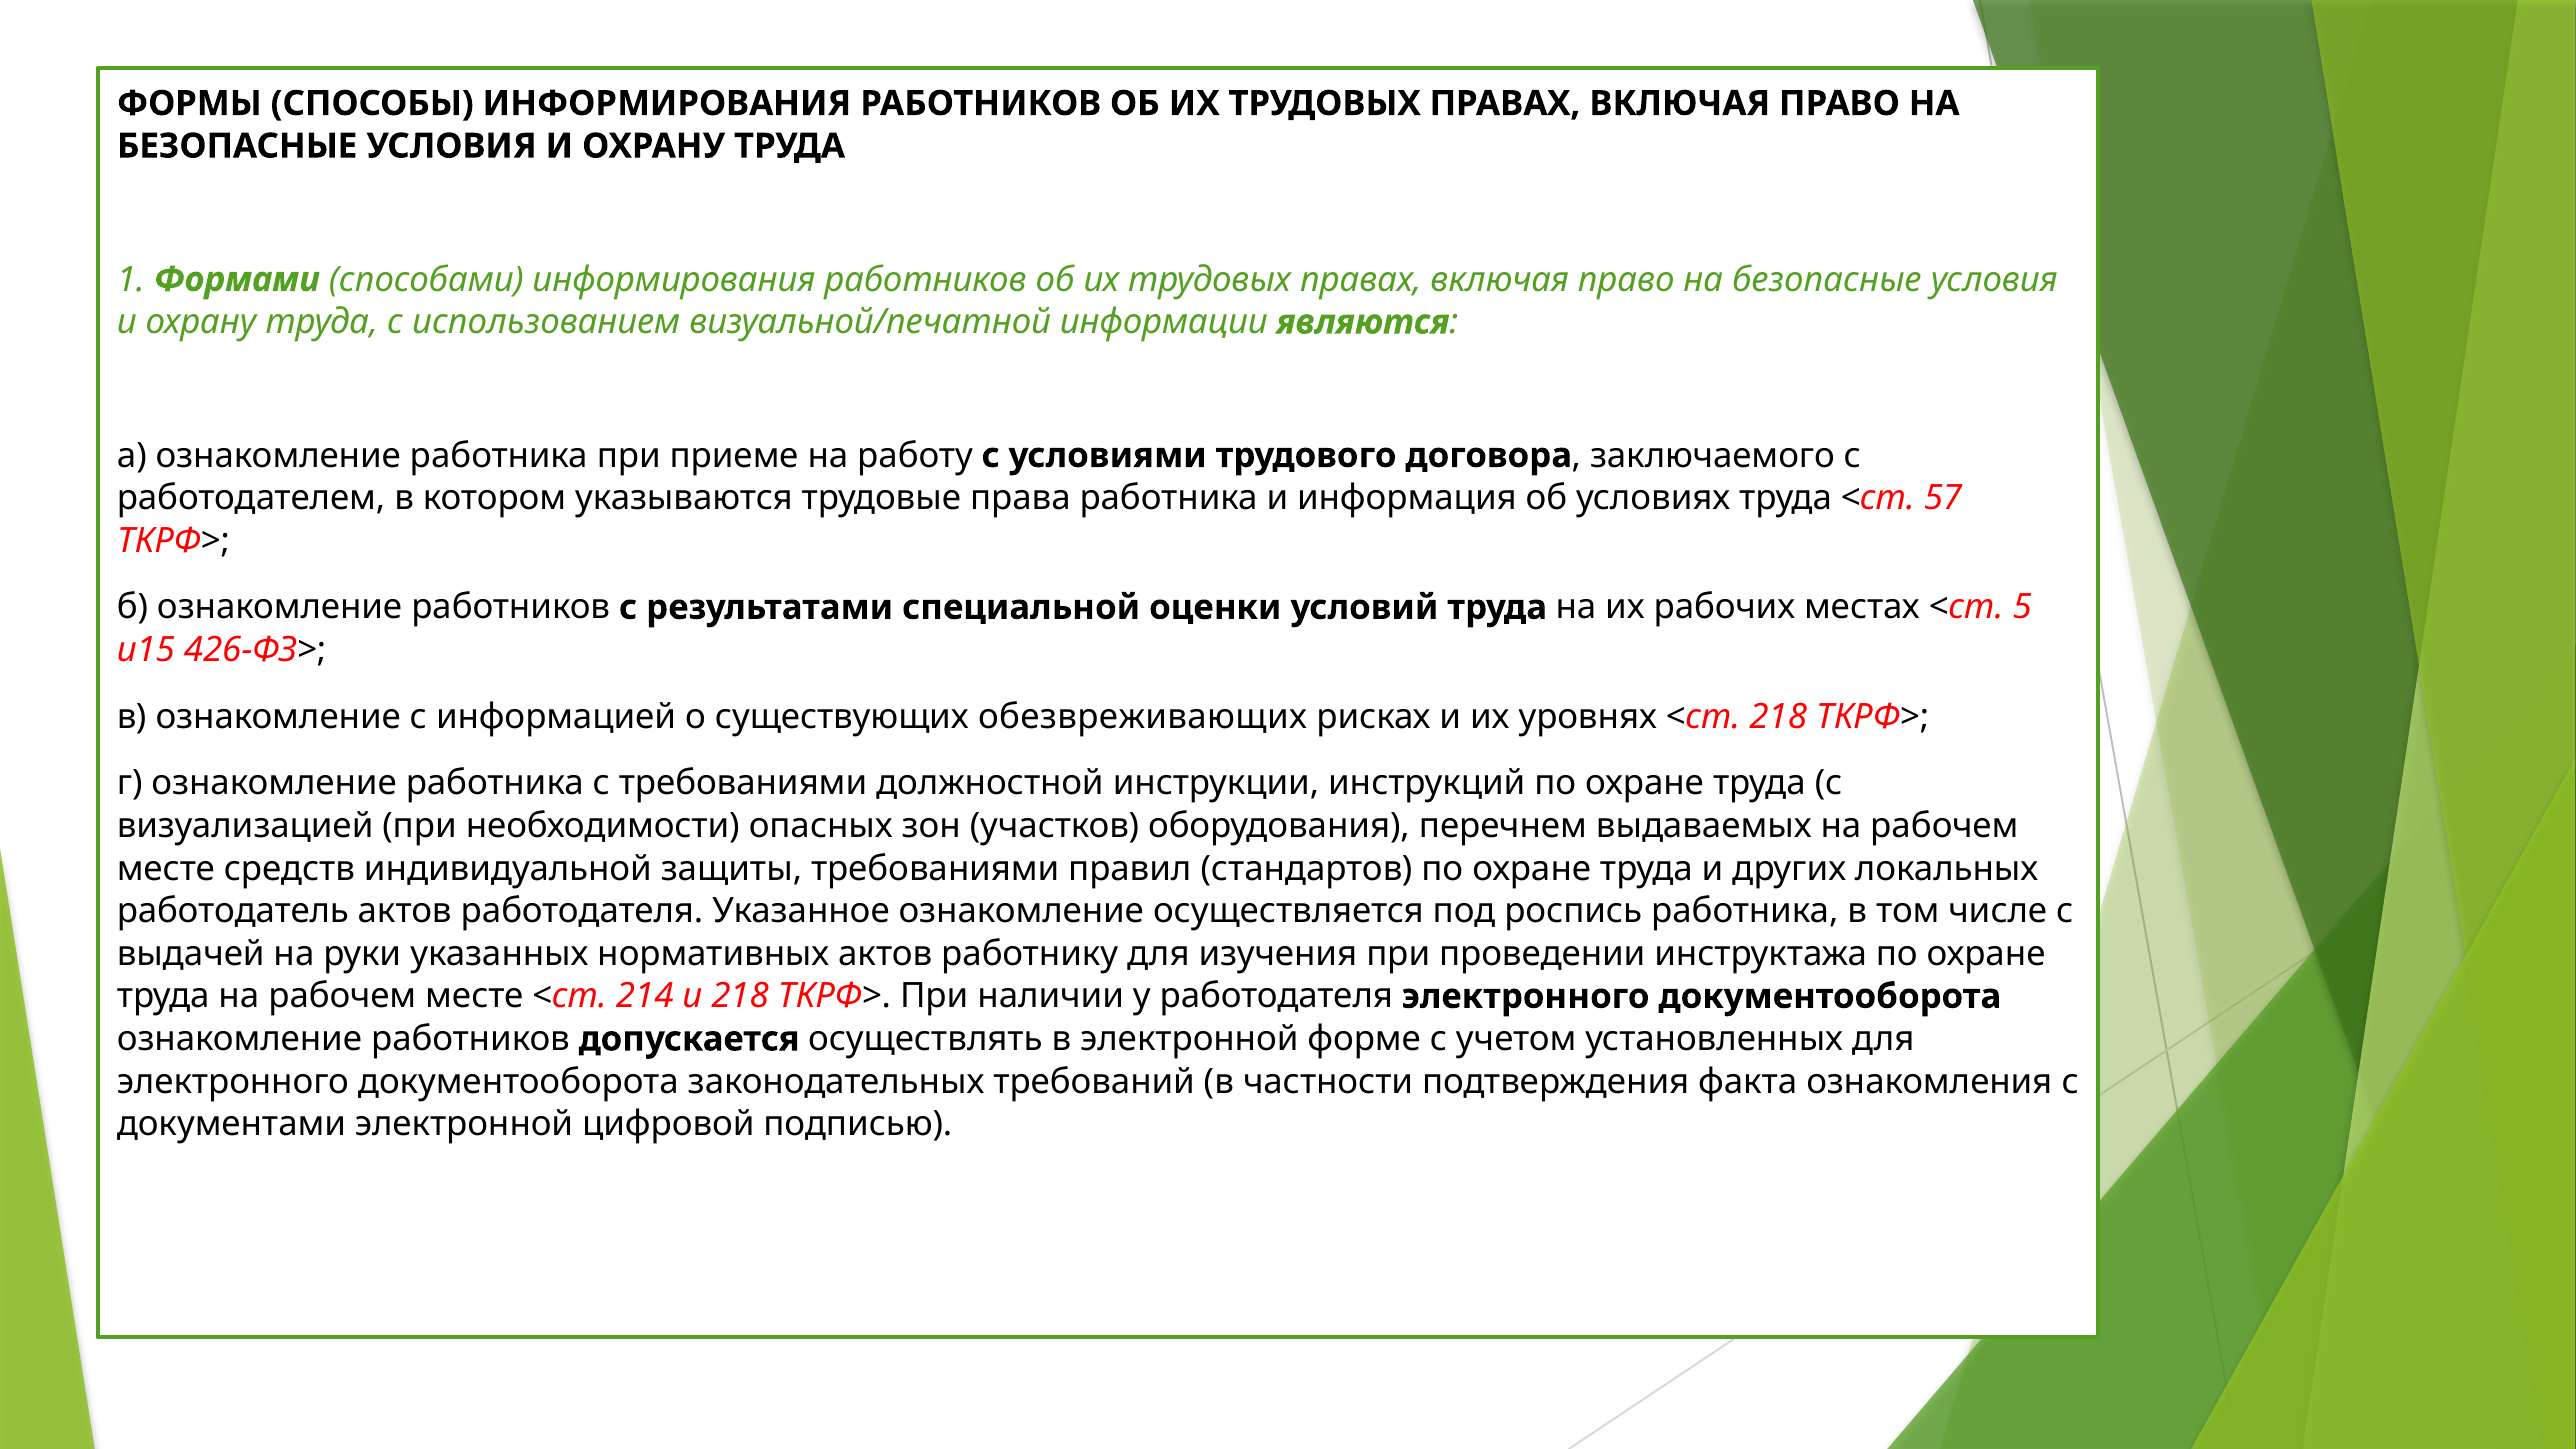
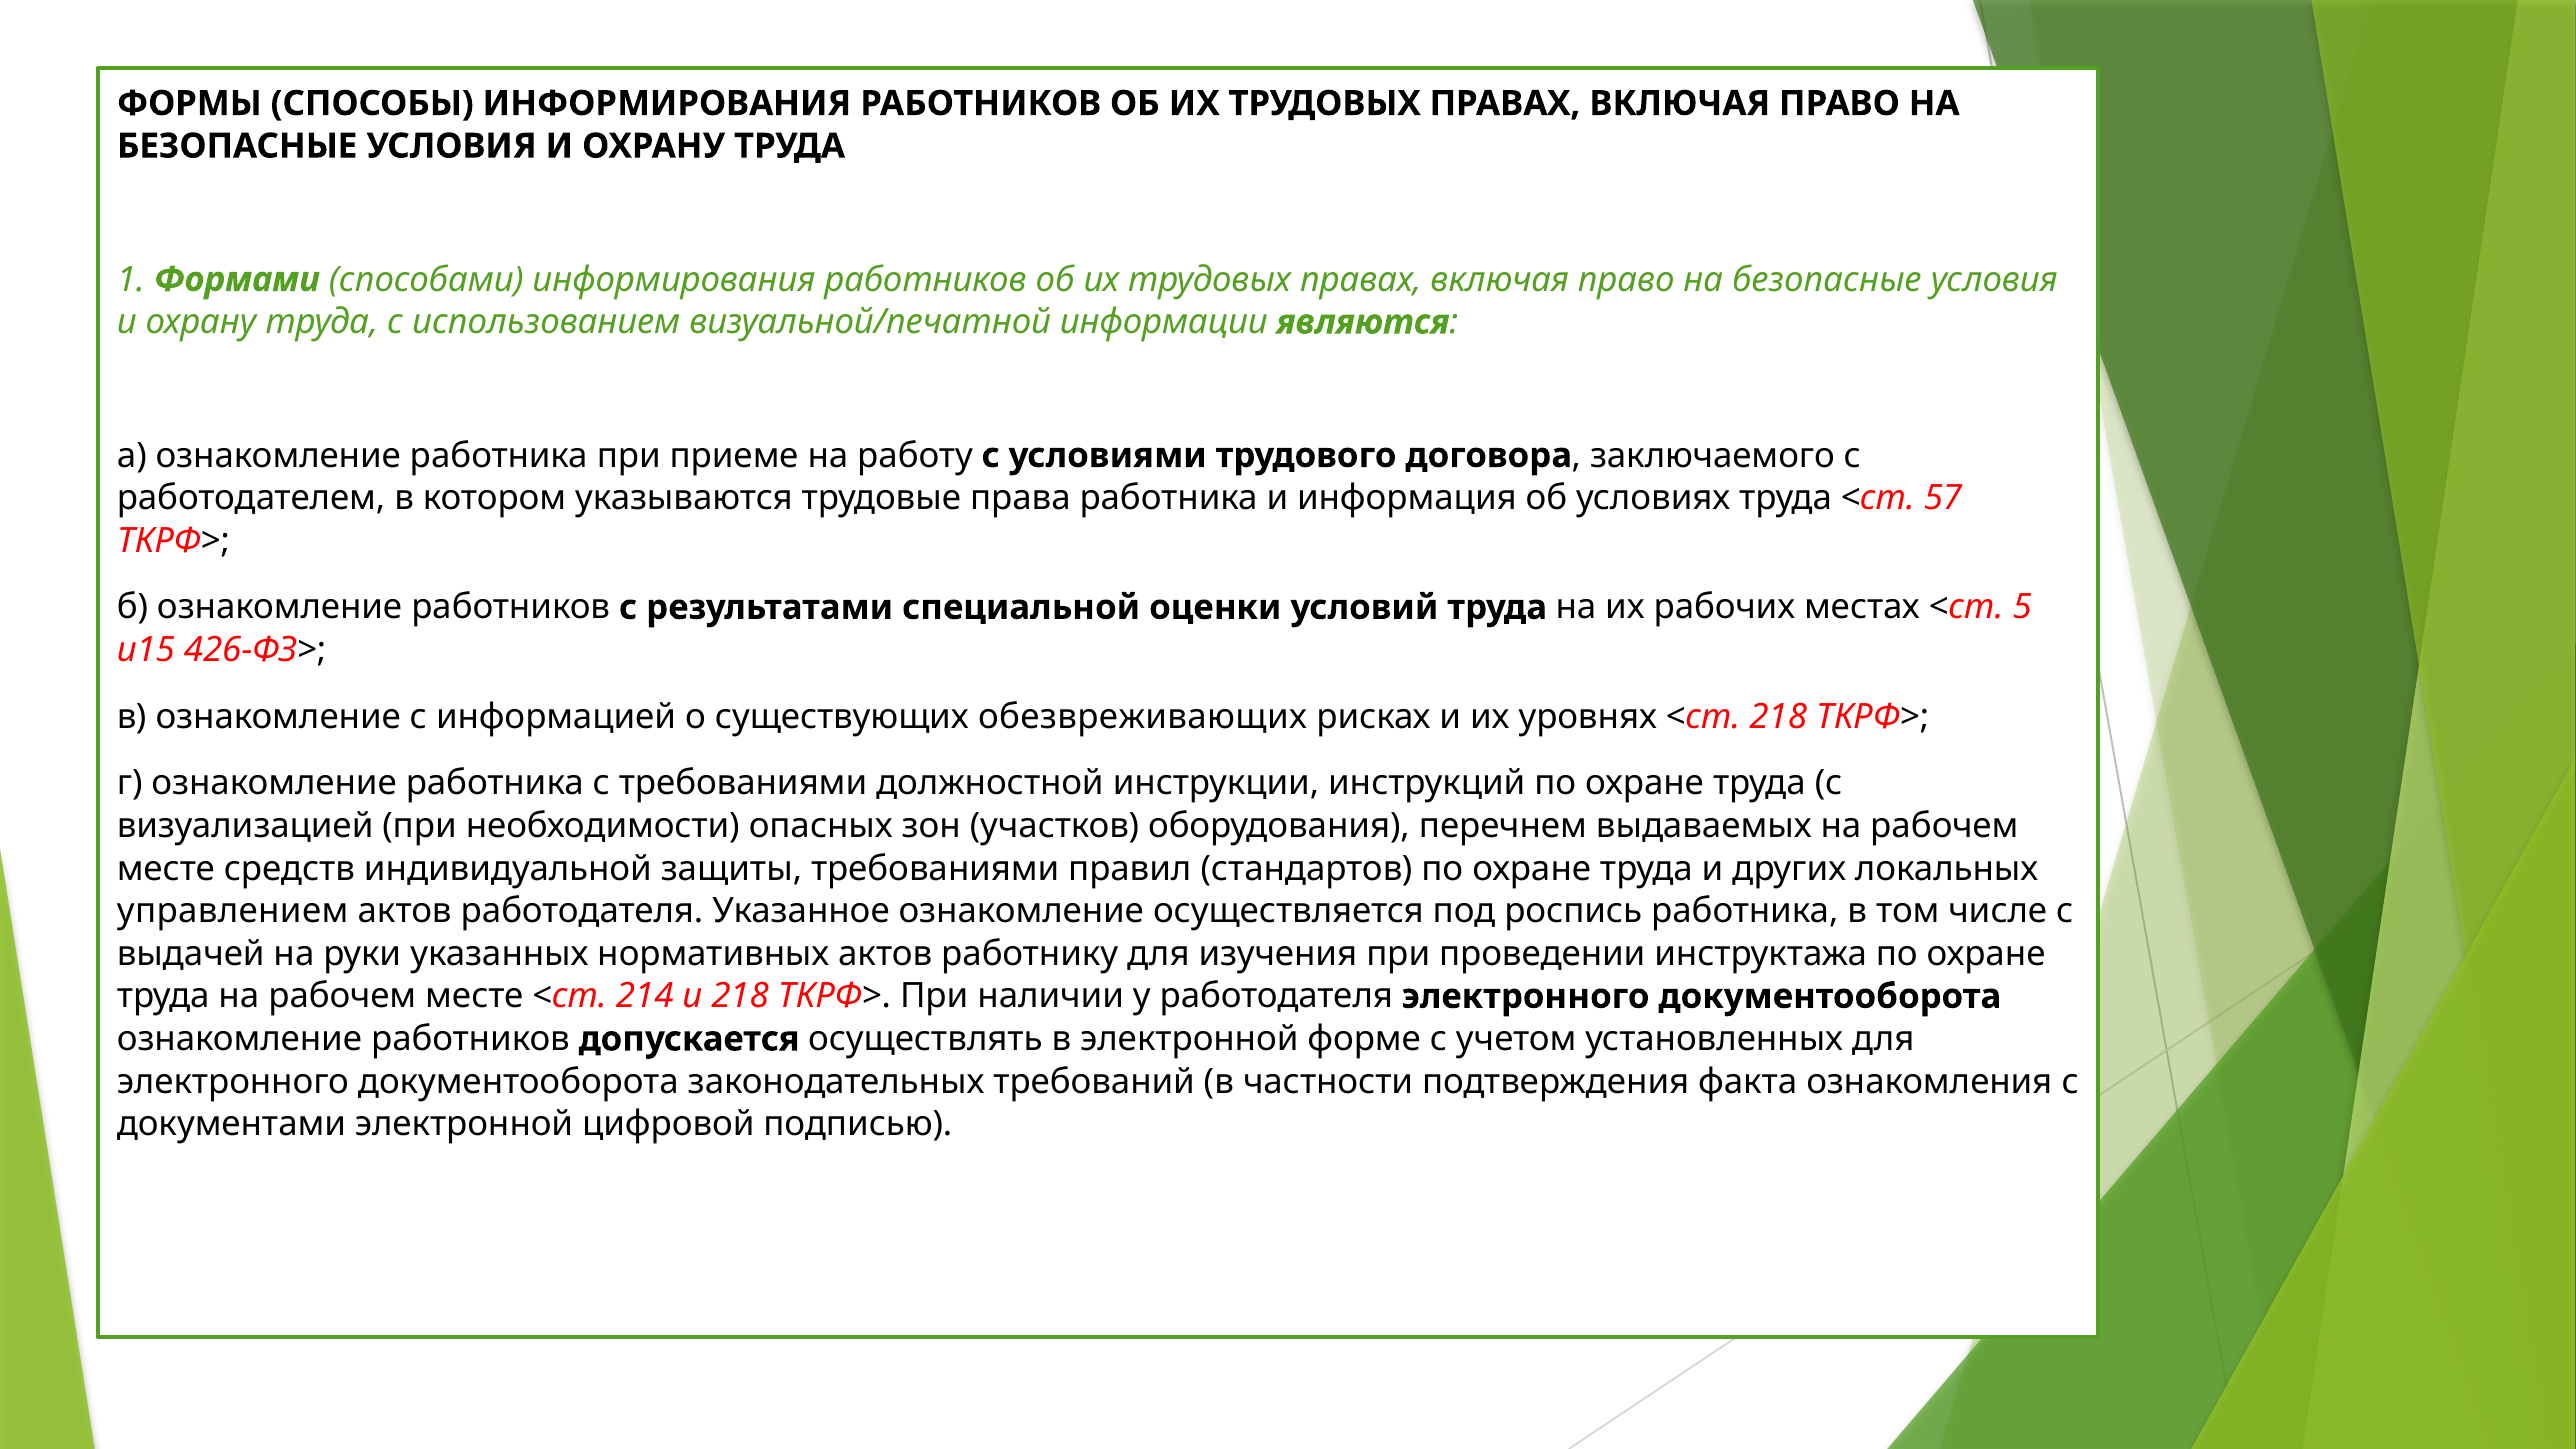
работодатель: работодатель -> управлением (233, 911)
